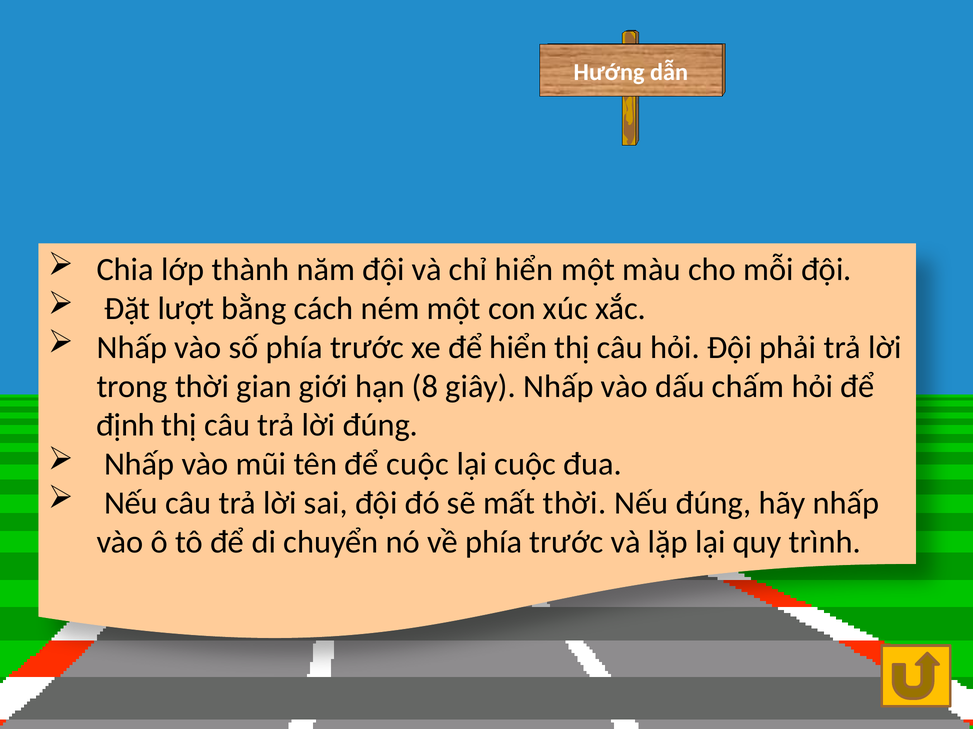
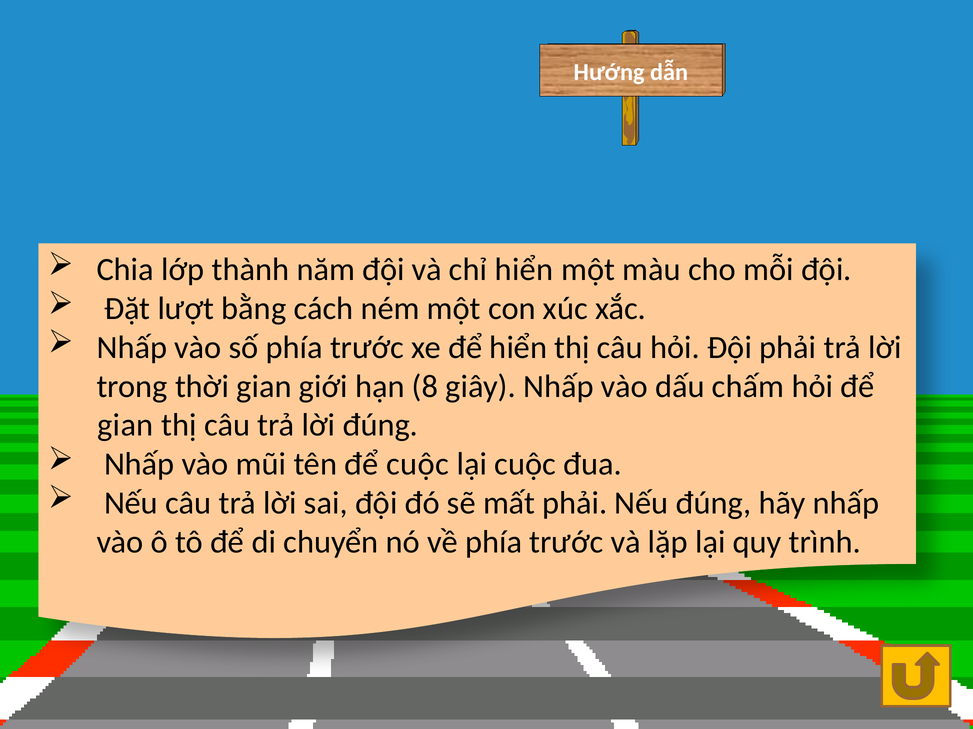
định: định -> gian (125, 426)
mất thời: thời -> phải (575, 504)
